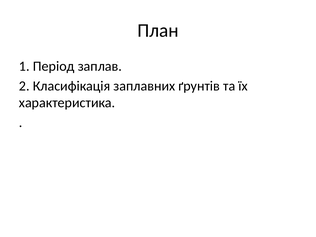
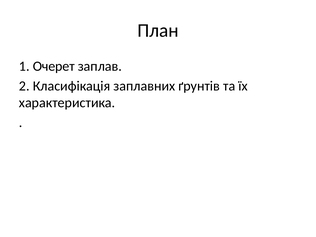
Період: Період -> Очерет (54, 66)
